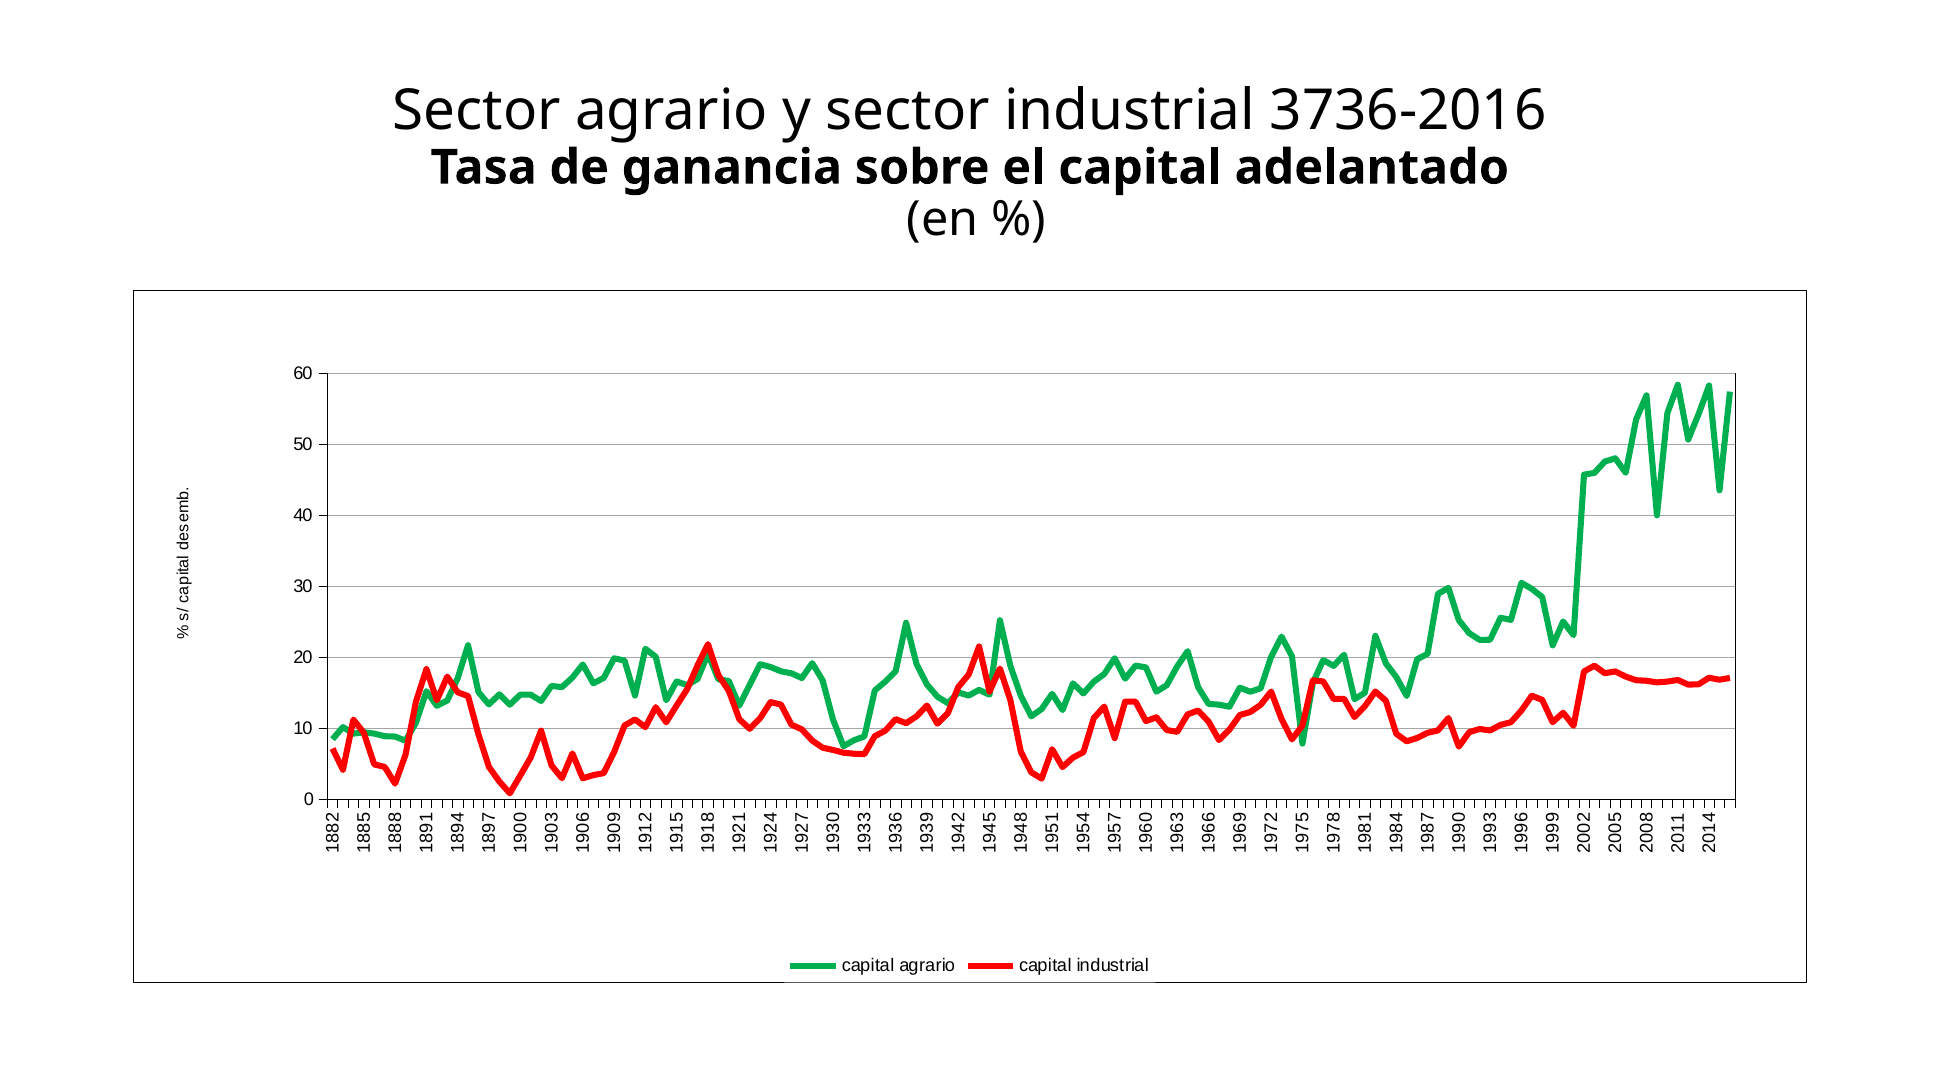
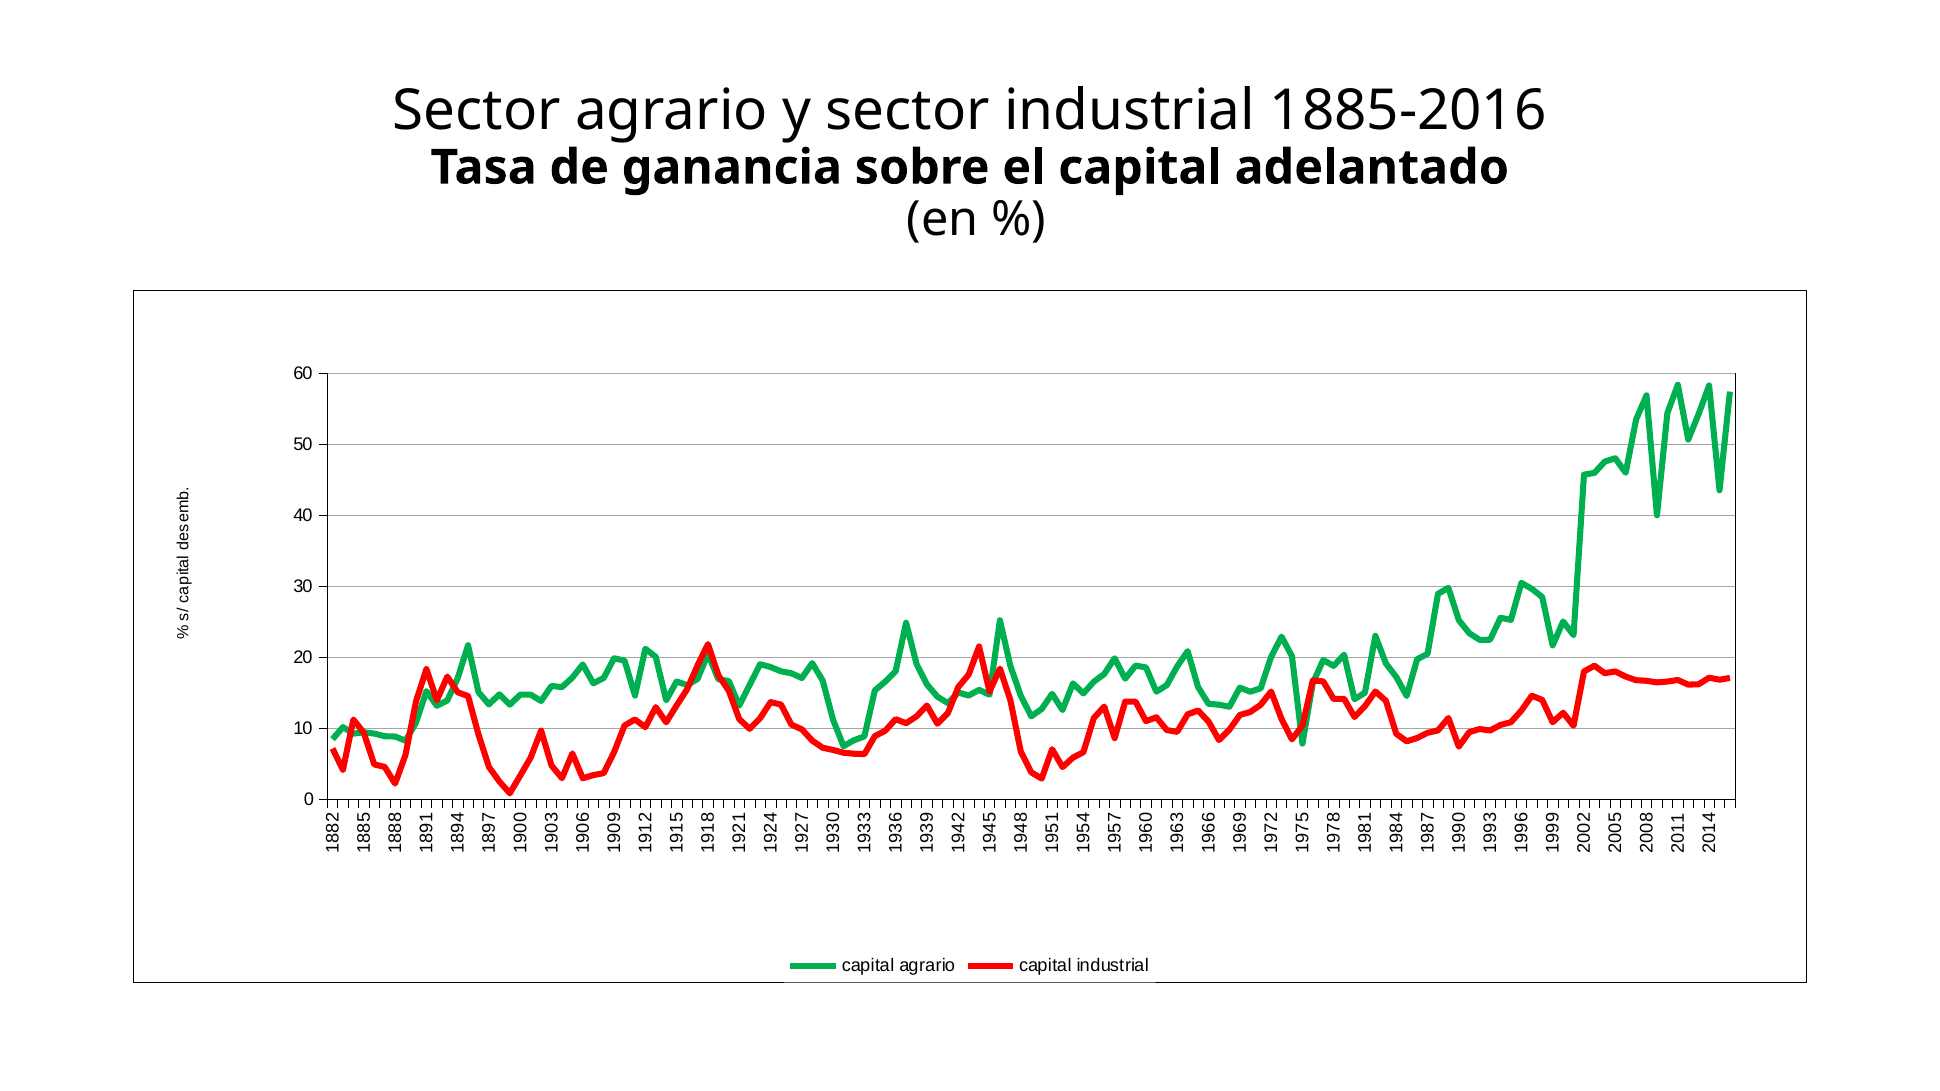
3736-2016: 3736-2016 -> 1885-2016 (1408, 111)
